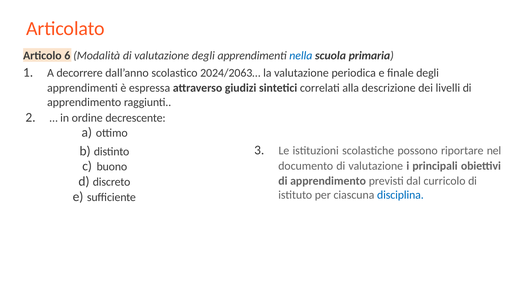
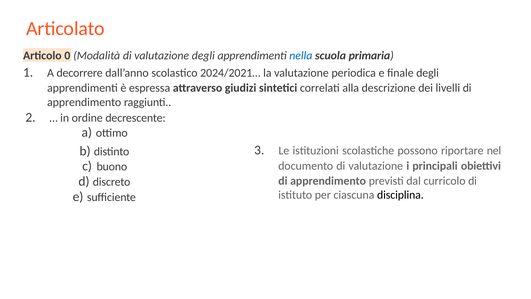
6: 6 -> 0 (67, 55)
2024/2063…: 2024/2063… -> 2024/2021… (230, 73)
disciplina colour: blue -> black (400, 195)
